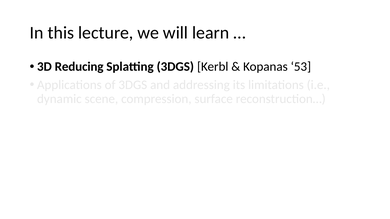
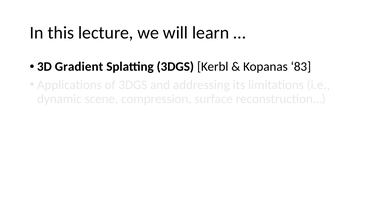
Reducing: Reducing -> Gradient (79, 67)
53: 53 -> 83 (301, 67)
